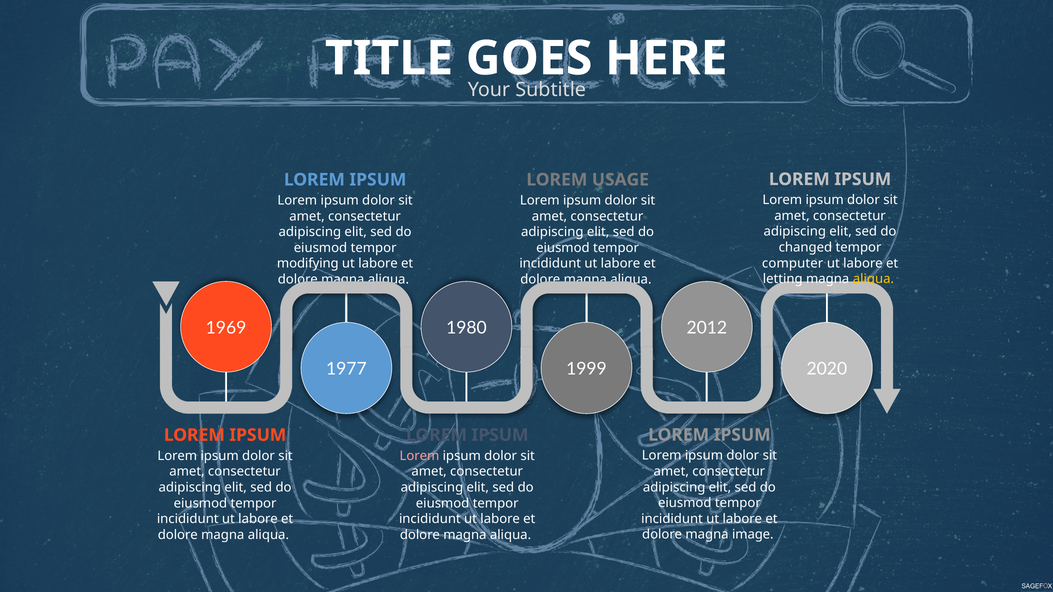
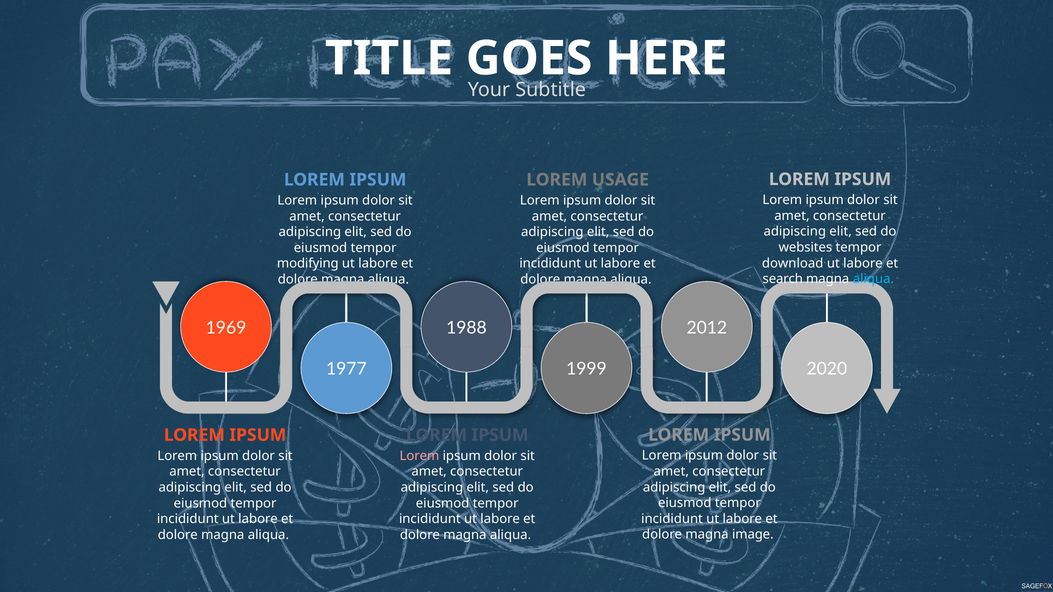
changed: changed -> websites (805, 248)
computer: computer -> download (793, 263)
letting: letting -> search (783, 279)
aliqua colour: yellow -> light blue (873, 279)
1980: 1980 -> 1988 (466, 328)
